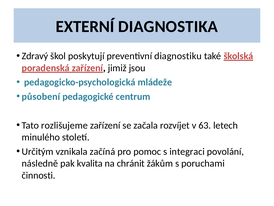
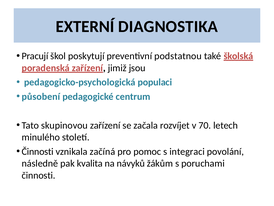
Zdravý: Zdravý -> Pracují (35, 56)
diagnostiku: diagnostiku -> podstatnou (178, 56)
mládeže: mládeže -> populaci (155, 82)
rozlišujeme: rozlišujeme -> skupinovou (64, 125)
63: 63 -> 70 (205, 125)
Určitým: Určitým -> Činnosti (38, 151)
chránit: chránit -> návyků (131, 163)
